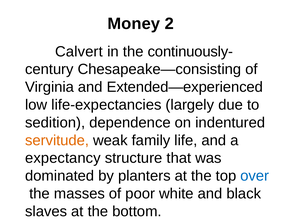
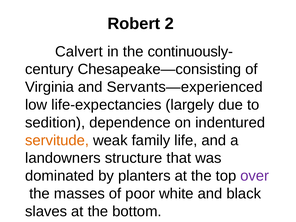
Money: Money -> Robert (134, 24)
Extended—experienced: Extended—experienced -> Servants—experienced (185, 87)
expectancy: expectancy -> landowners (63, 158)
over colour: blue -> purple (255, 176)
